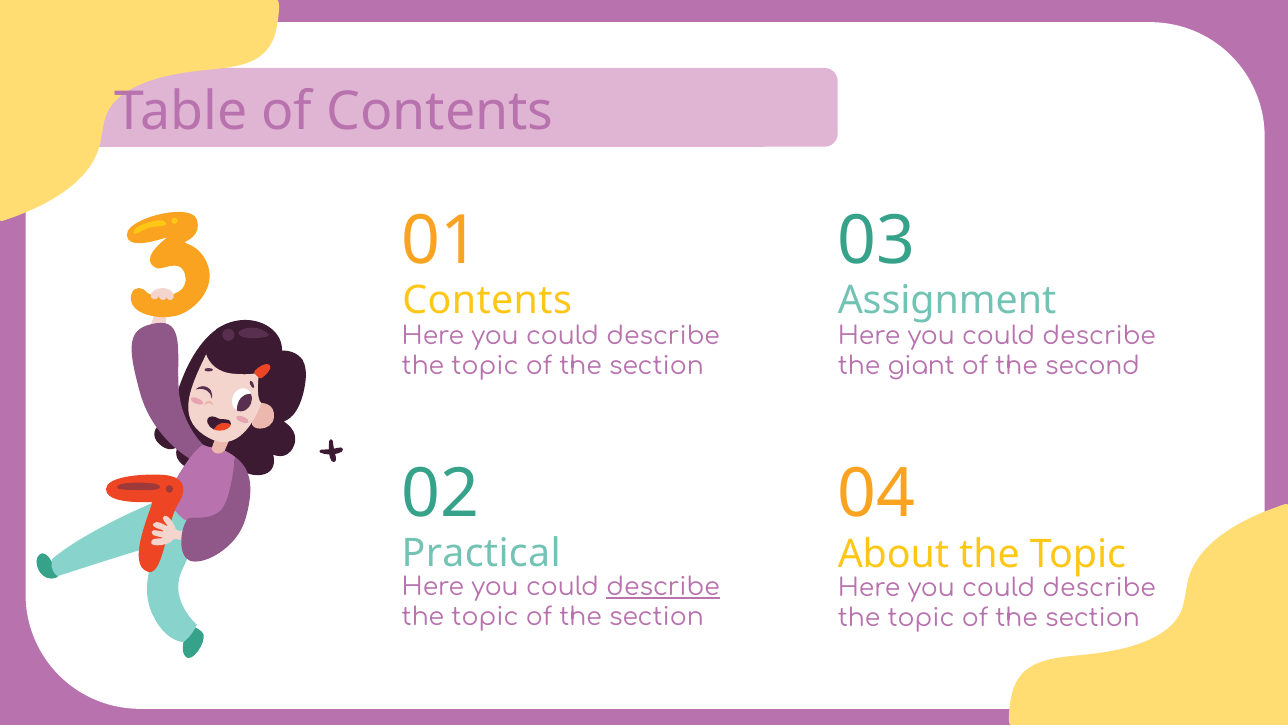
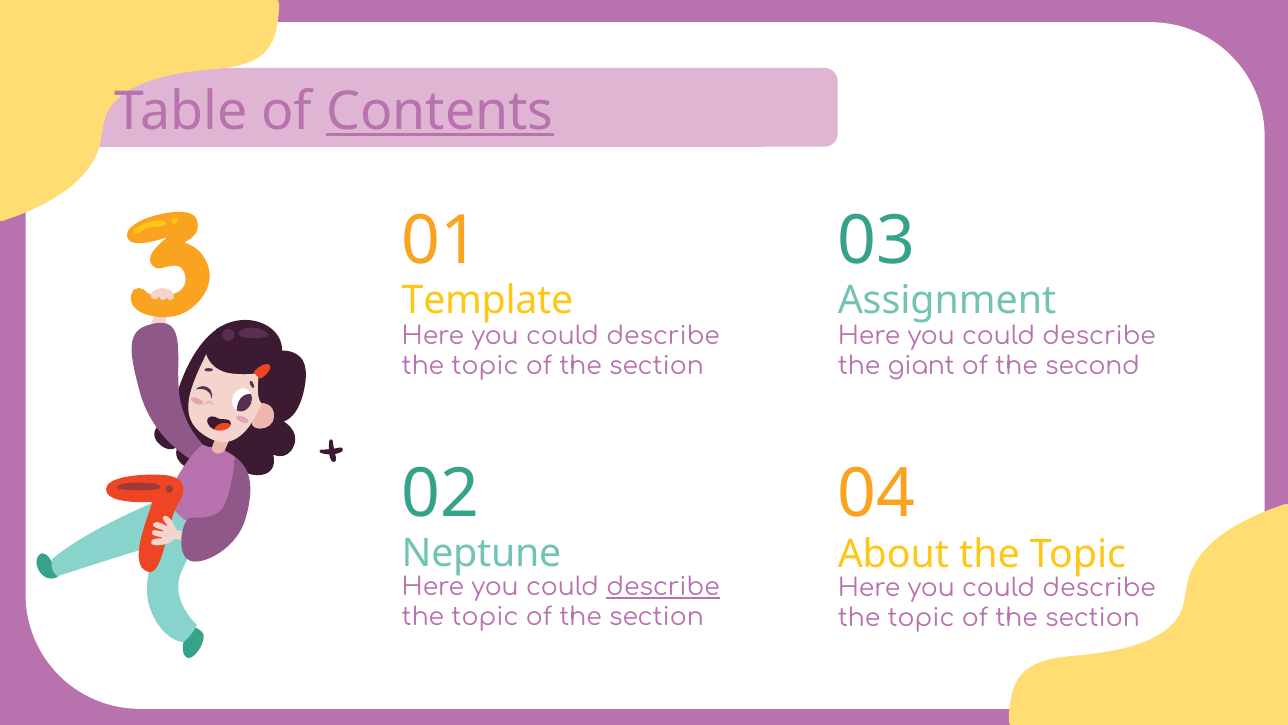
Contents underline: none -> present (440, 112)
Contents: Contents -> Template (487, 301)
Practical: Practical -> Neptune (482, 553)
